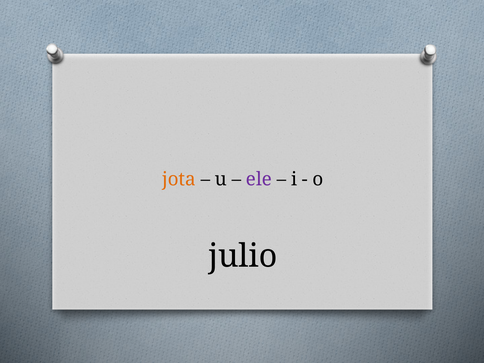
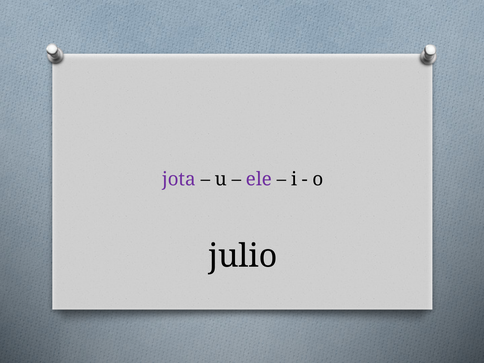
jota colour: orange -> purple (179, 179)
